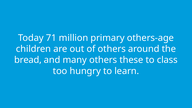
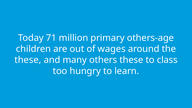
of others: others -> wages (112, 49)
bread: bread -> these (28, 60)
